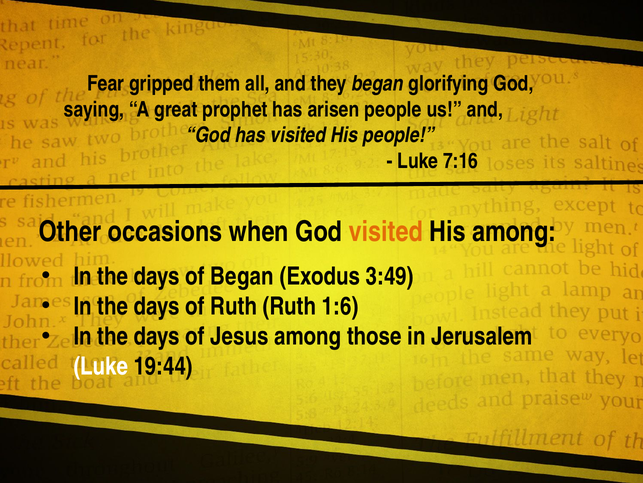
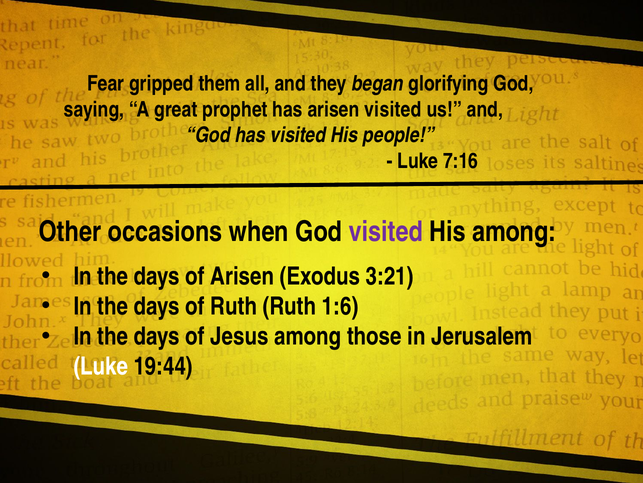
arisen people: people -> visited (393, 109)
visited colour: orange -> purple (386, 232)
of Began: Began -> Arisen (242, 276)
3:49: 3:49 -> 3:21 (390, 276)
